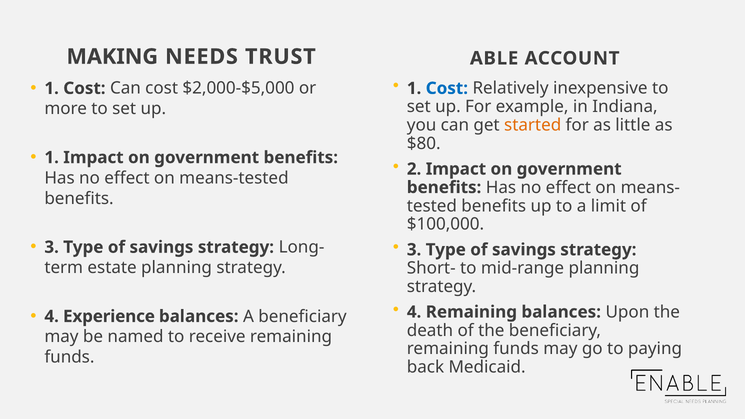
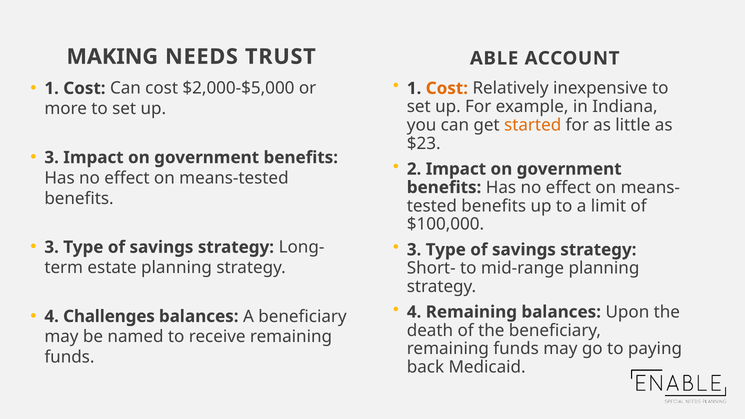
Cost colour: blue -> orange (447, 88)
$80: $80 -> $23 (424, 144)
1: 1 -> 3 (52, 158)
Experience: Experience -> Challenges (109, 316)
